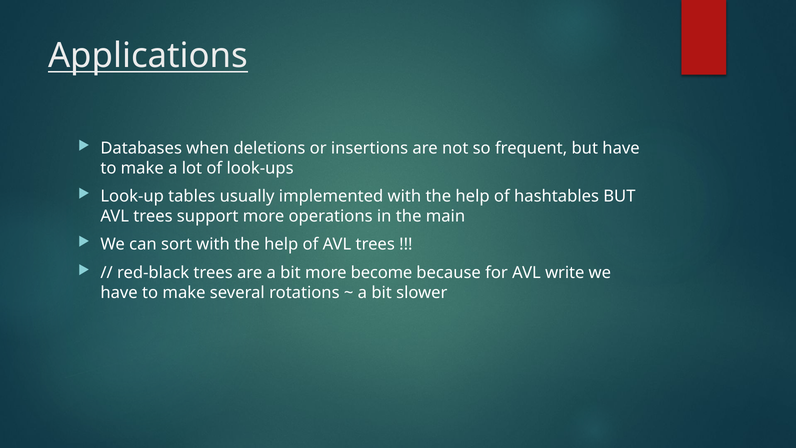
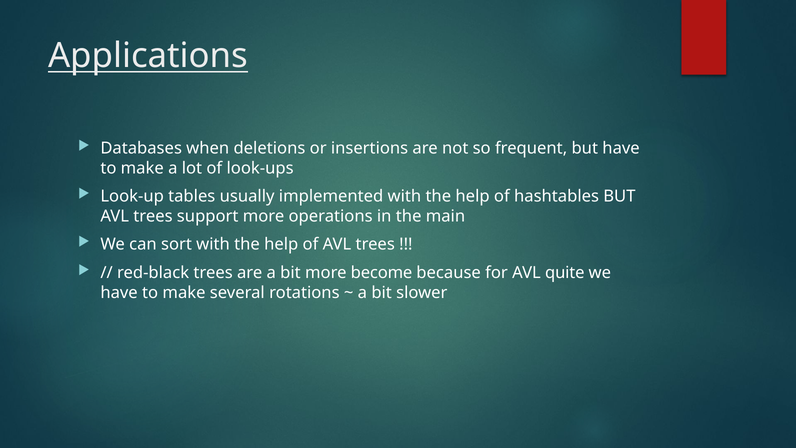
write: write -> quite (565, 273)
